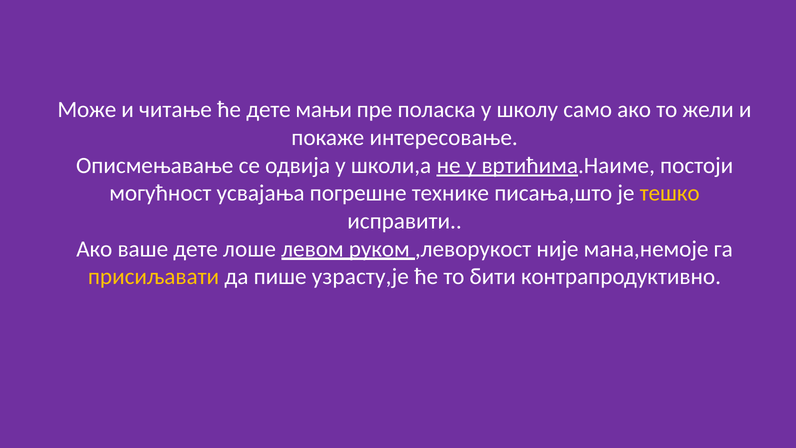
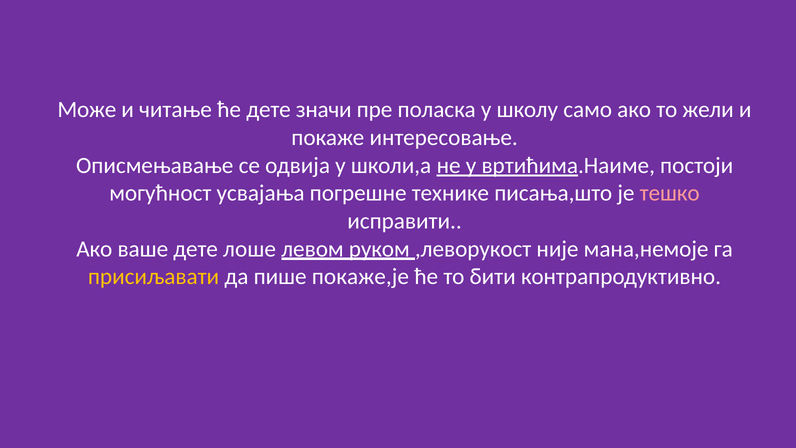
мањи: мањи -> значи (324, 110)
тешко colour: yellow -> pink (670, 193)
узрасту,је: узрасту,је -> покаже,је (360, 277)
